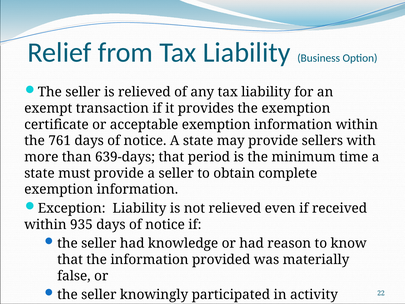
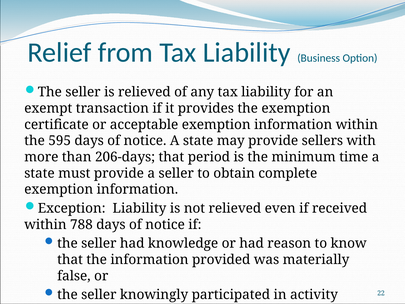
761: 761 -> 595 (60, 141)
639-days: 639-days -> 206-days (125, 157)
935: 935 -> 788 (81, 224)
